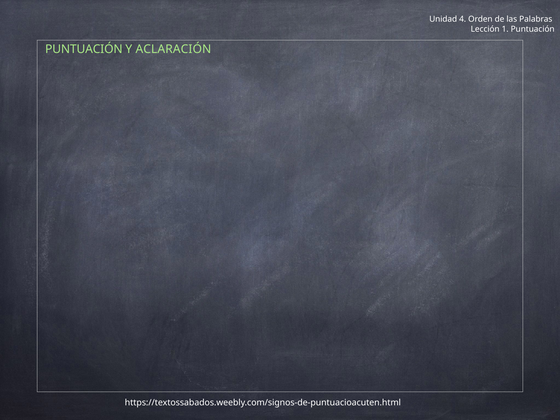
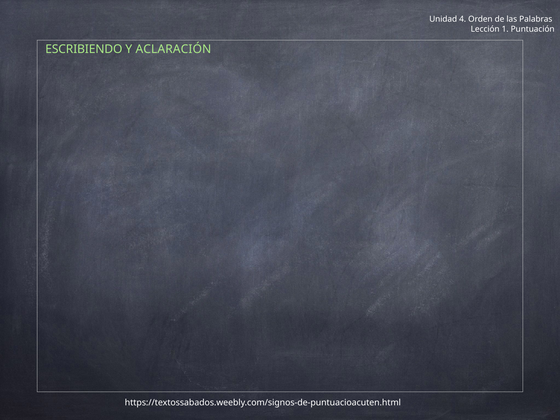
PUNTUACIÓN: PUNTUACIÓN -> ESCRIBIENDO (84, 49)
